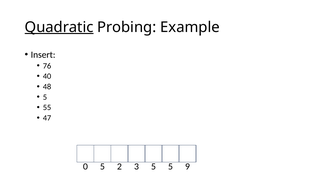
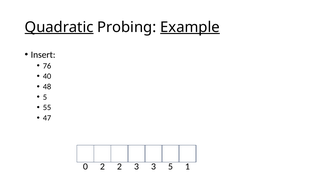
Example underline: none -> present (190, 27)
0 5: 5 -> 2 (102, 167)
3 5: 5 -> 3 (153, 167)
9: 9 -> 1 (187, 167)
